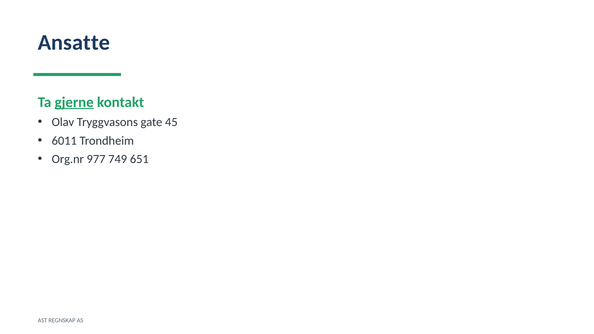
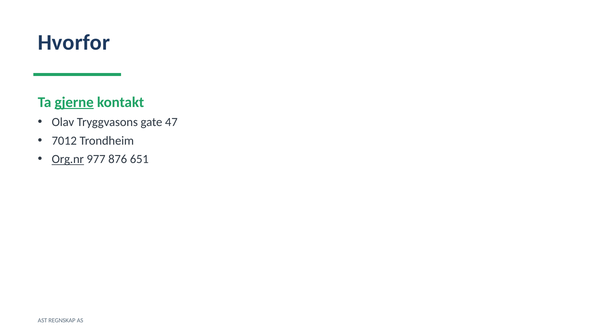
Ansatte: Ansatte -> Hvorfor (74, 42)
45: 45 -> 47 (171, 122)
6011: 6011 -> 7012 (64, 141)
Org.nr underline: none -> present (68, 159)
749: 749 -> 876 (118, 159)
